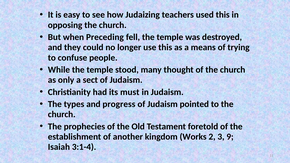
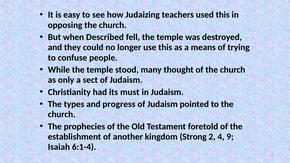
Preceding: Preceding -> Described (105, 37)
Works: Works -> Strong (193, 137)
3: 3 -> 4 (221, 137)
3:1-4: 3:1-4 -> 6:1-4 (84, 147)
